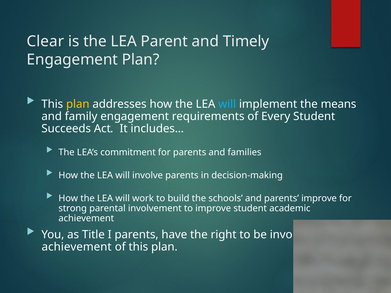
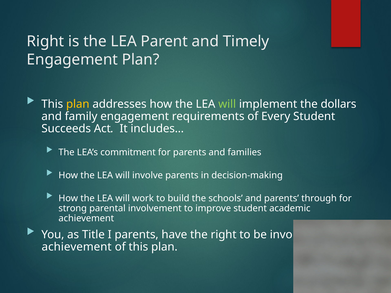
Clear: Clear -> Right (45, 41)
will colour: light blue -> light green (227, 104)
means: means -> dollars (339, 104)
parents improve: improve -> through (319, 199)
